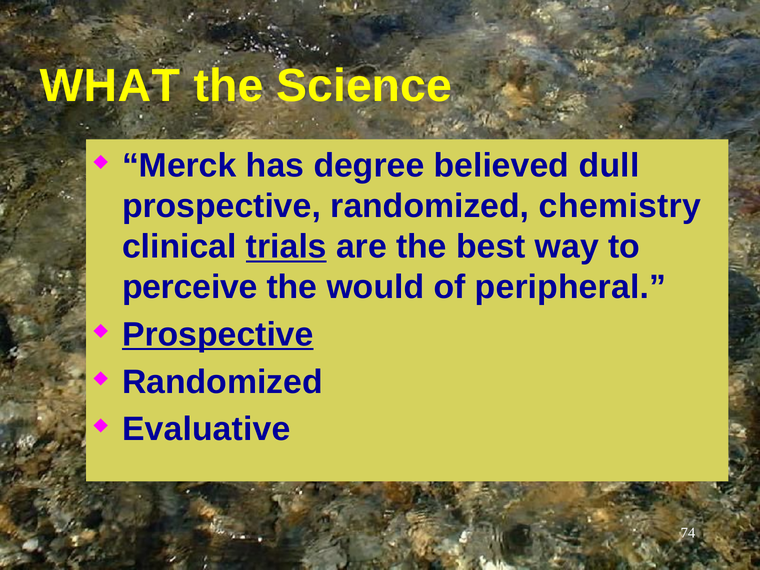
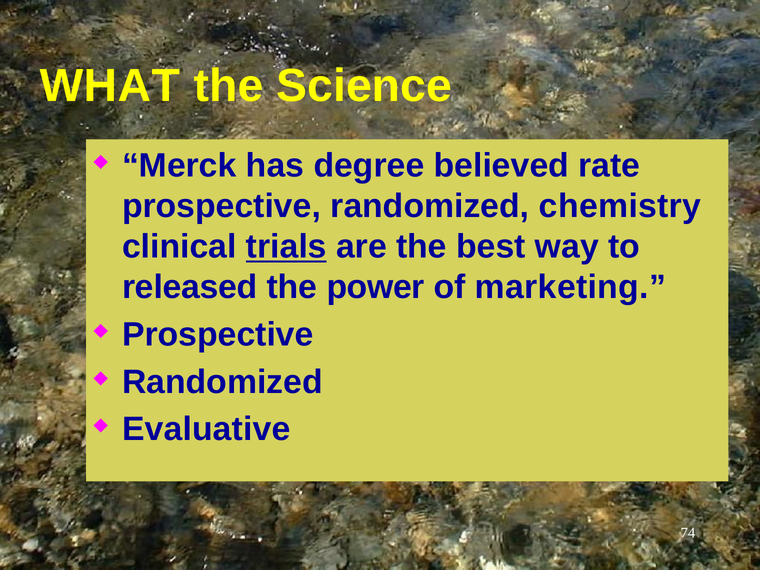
dull: dull -> rate (609, 166)
perceive: perceive -> released (190, 287)
would: would -> power (376, 287)
peripheral: peripheral -> marketing (570, 287)
Prospective underline: present -> none (218, 335)
